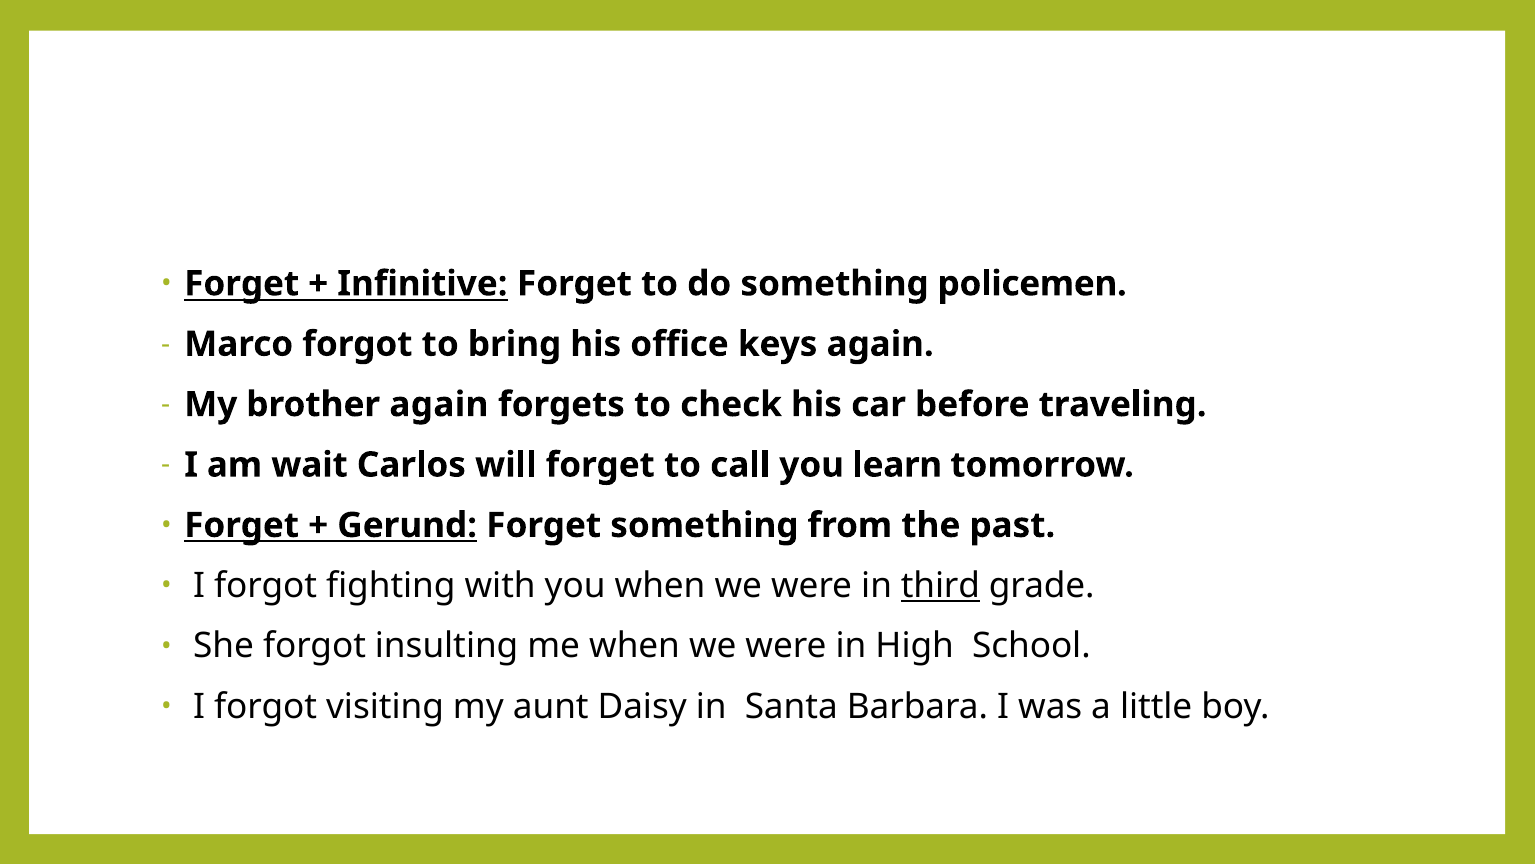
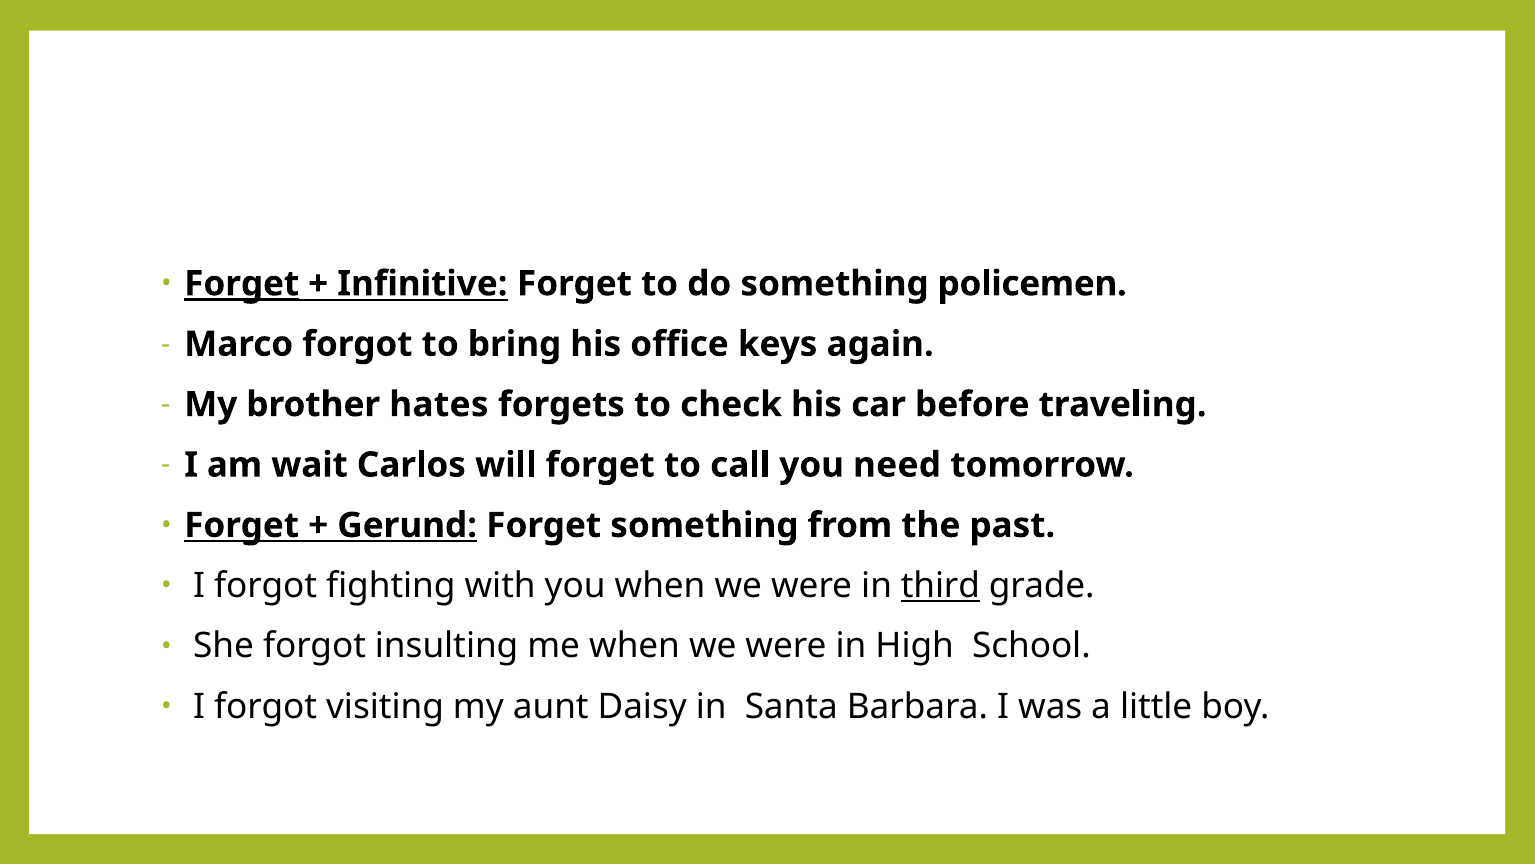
Forget underline: none -> present (242, 284)
brother again: again -> hates (439, 404)
learn: learn -> need (897, 465)
